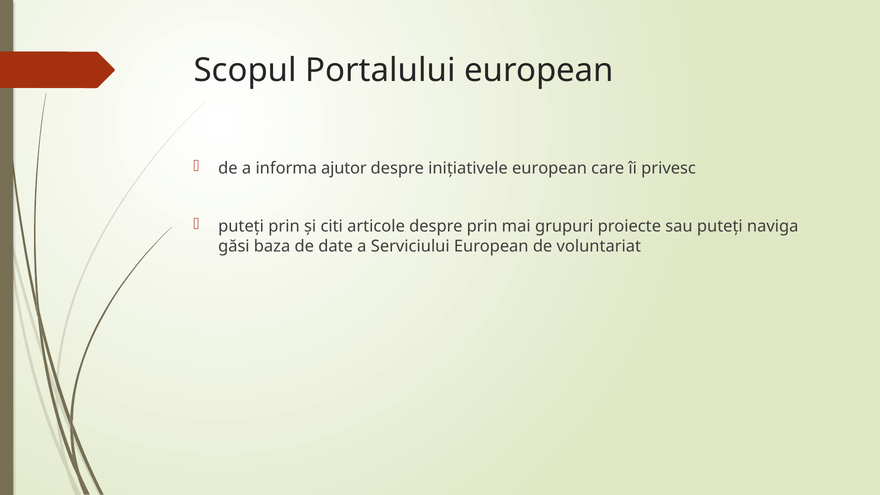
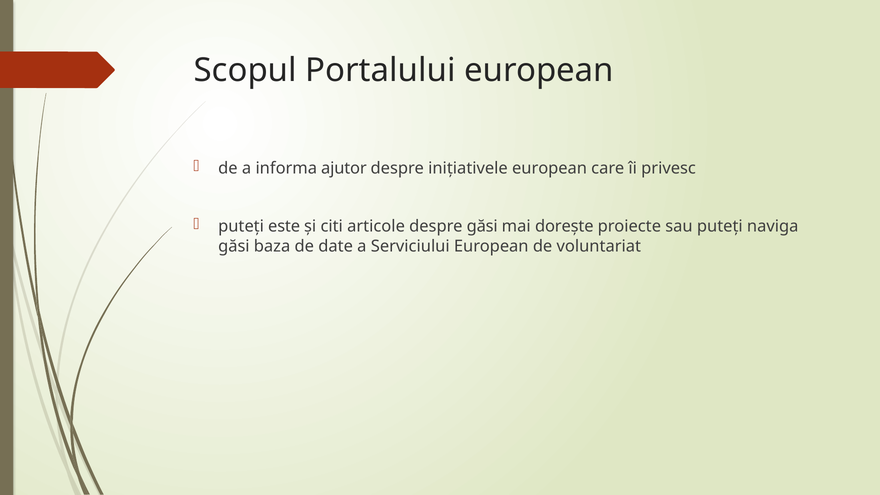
puteți prin: prin -> este (284, 226)
despre prin: prin -> găsi (482, 226)
grupuri: grupuri -> dorește (564, 226)
